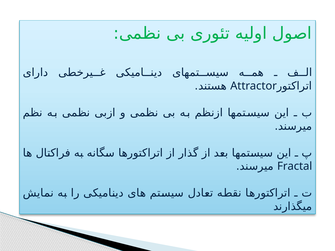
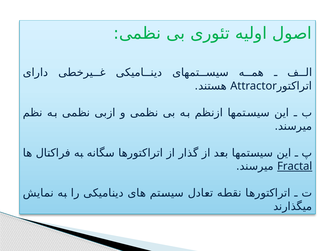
Fractal underline: none -> present (295, 166)
